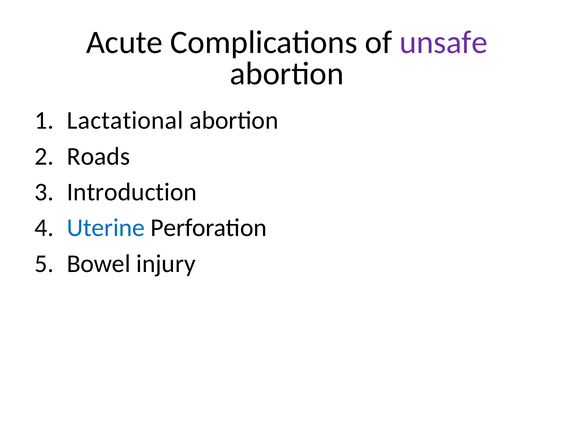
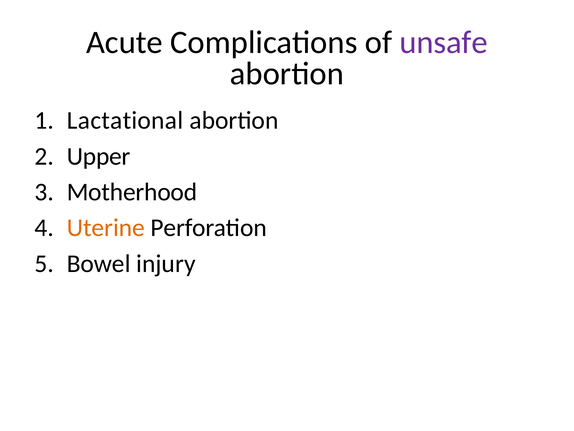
Roads: Roads -> Upper (99, 156)
Introduction: Introduction -> Motherhood (132, 192)
Uterine colour: blue -> orange (106, 228)
